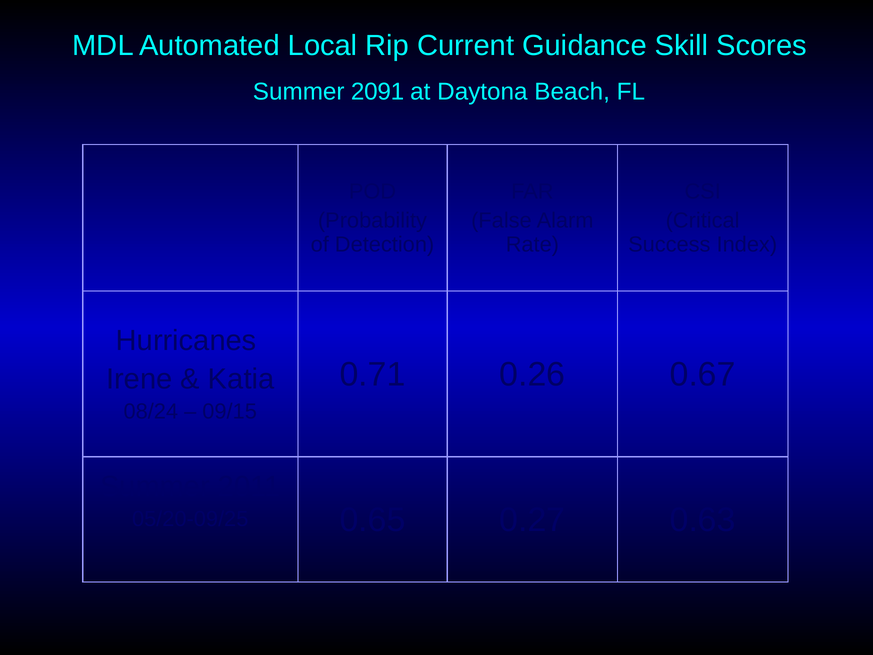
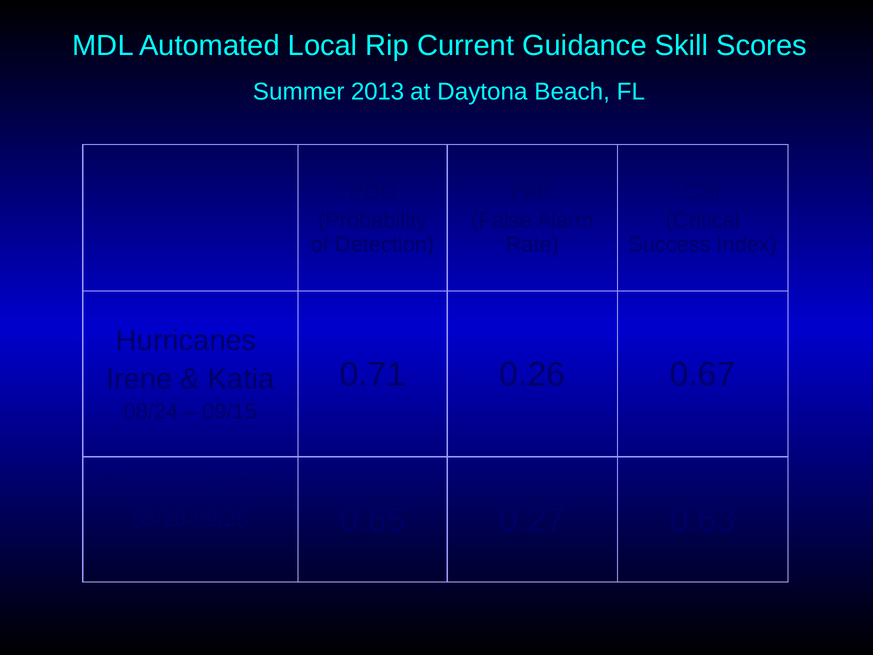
2091: 2091 -> 2013 (378, 92)
